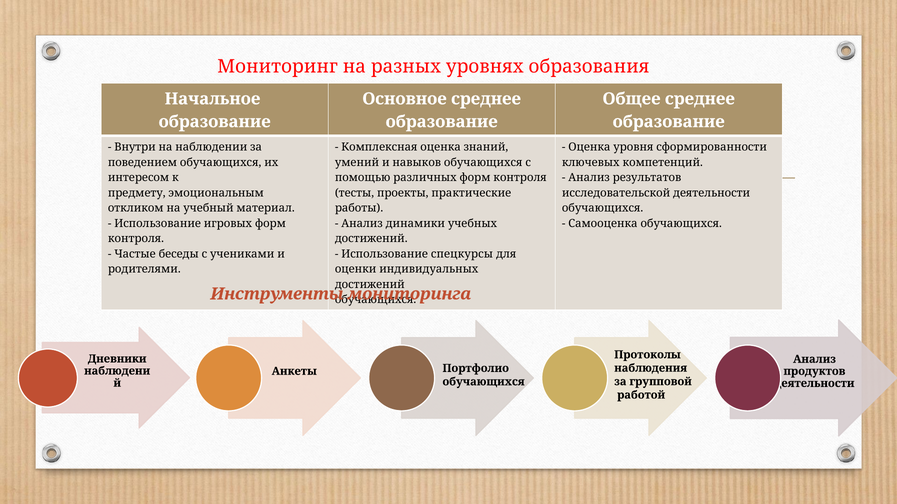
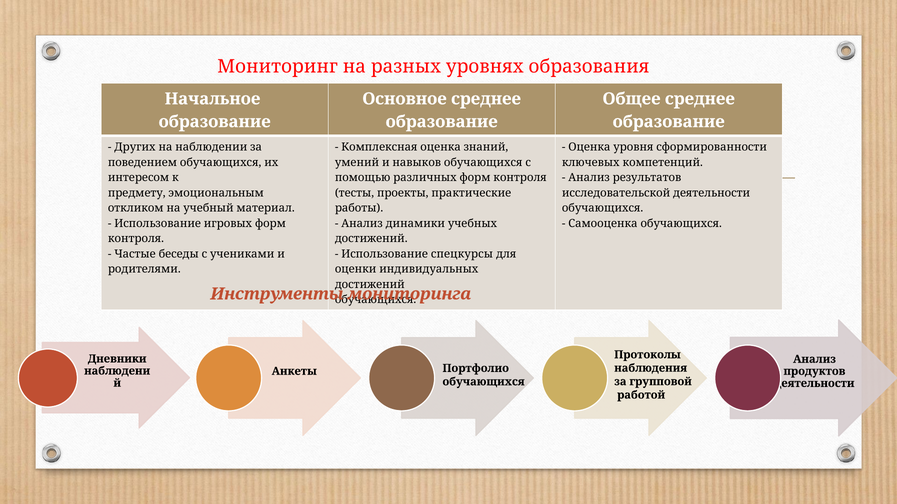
Внутри: Внутри -> Других (135, 147)
